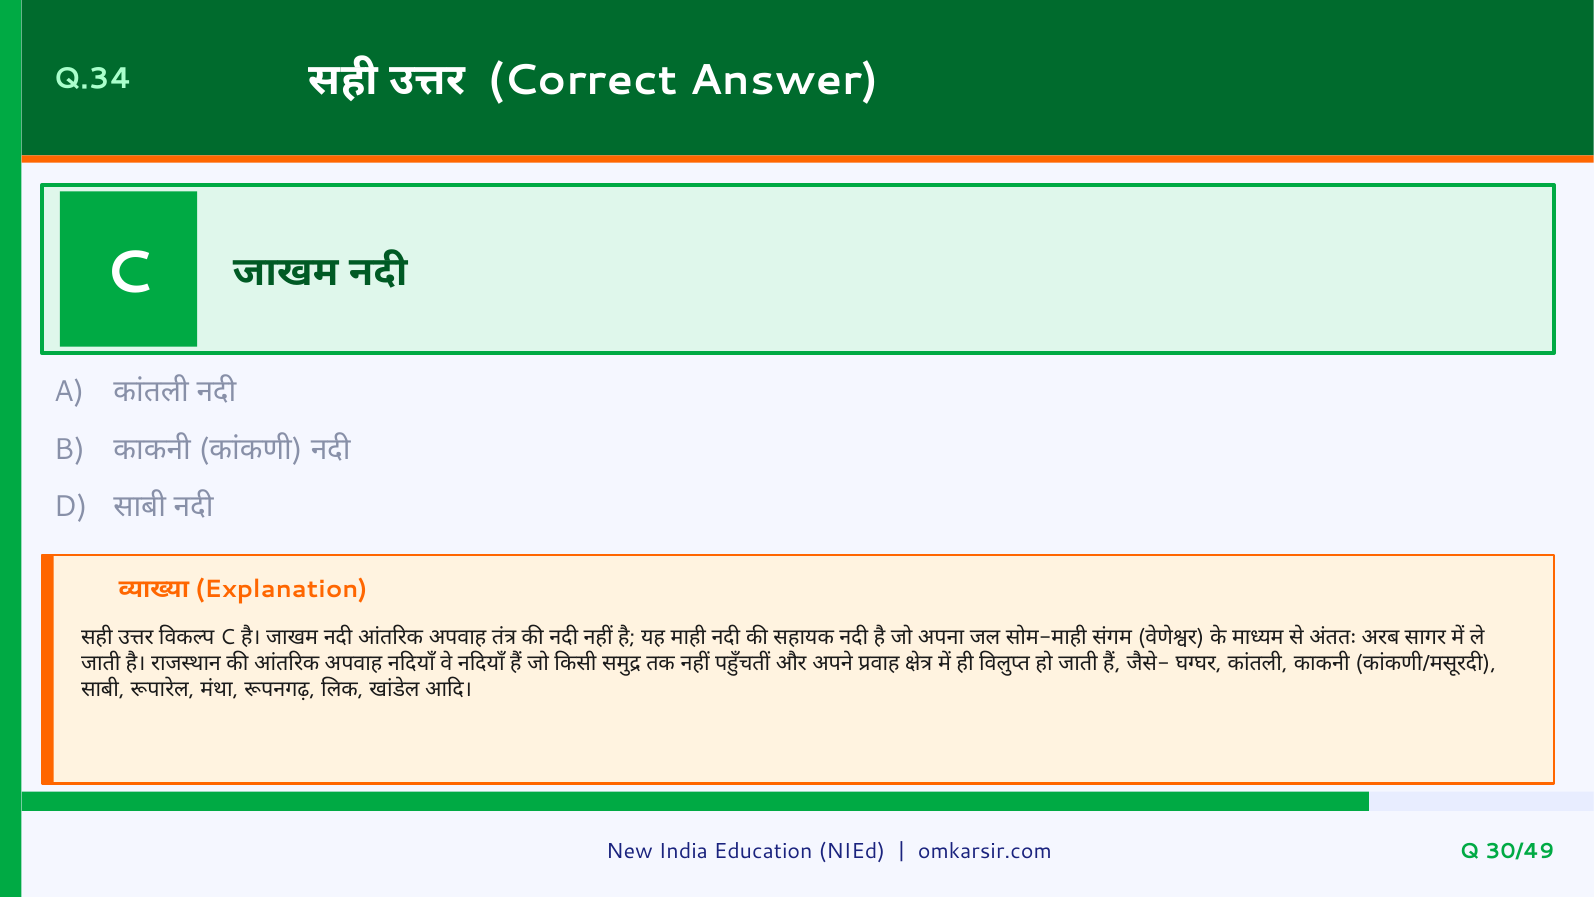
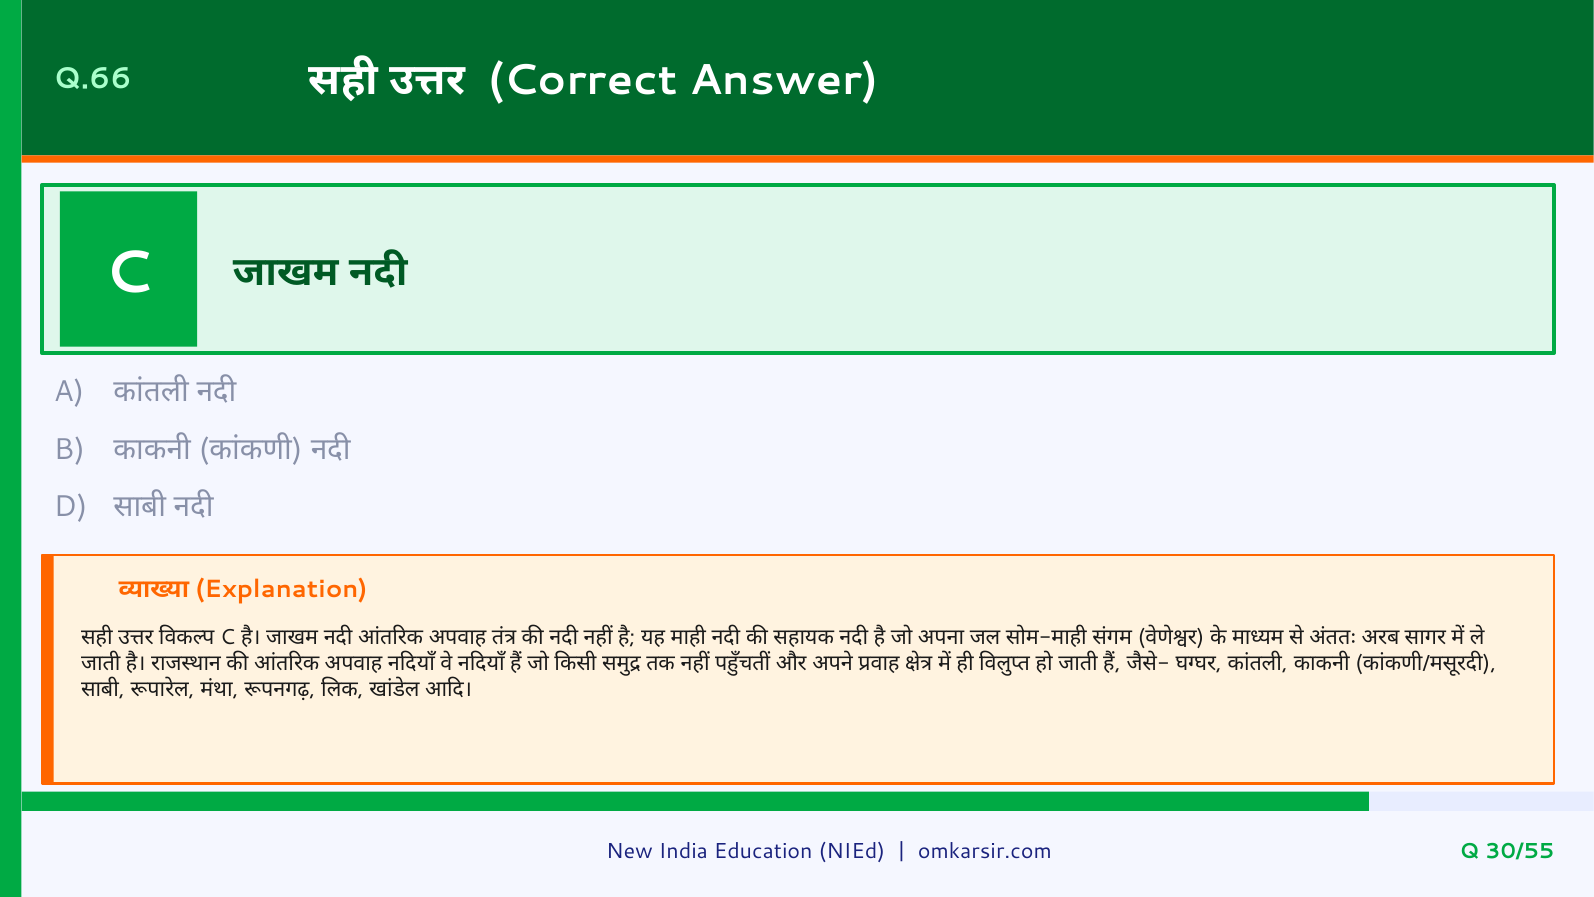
Q.34: Q.34 -> Q.66 (93, 79)
30/49: 30/49 -> 30/55 (1520, 851)
